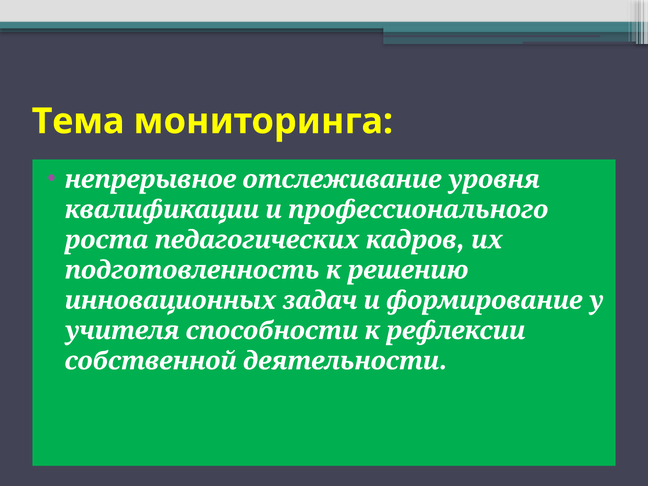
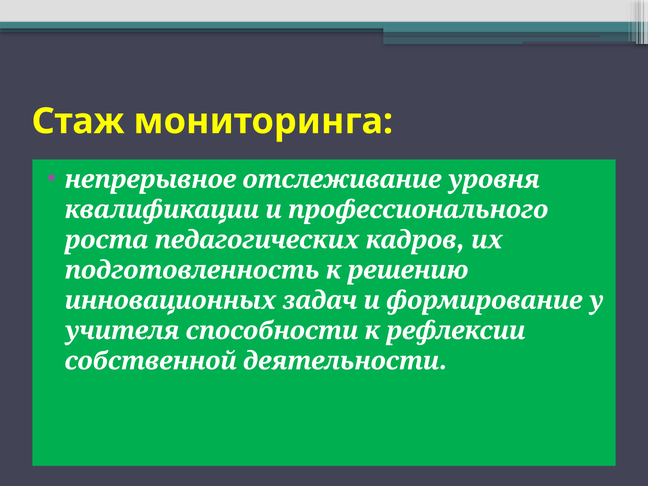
Тема: Тема -> Стаж (78, 121)
